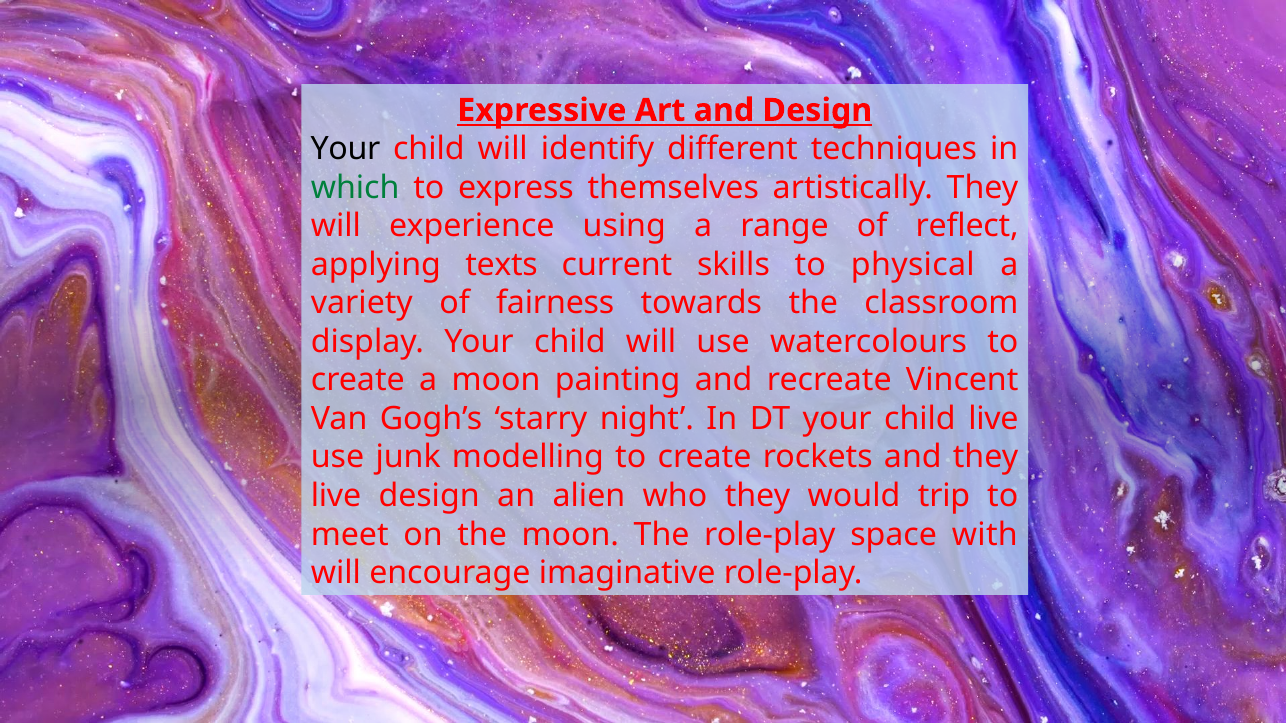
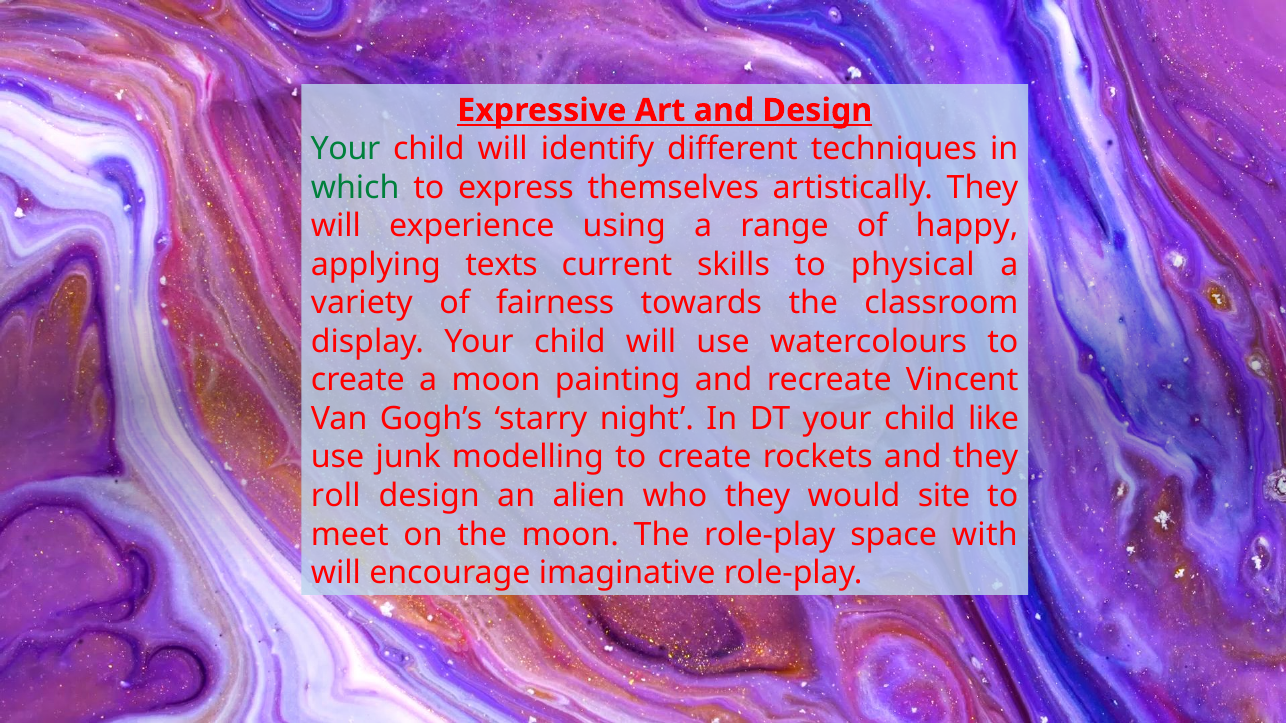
Your colour: black -> green (346, 149)
reflect: reflect -> happy (967, 226)
child live: live -> like (993, 419)
live: live -> roll (336, 496)
trip: trip -> site (944, 496)
